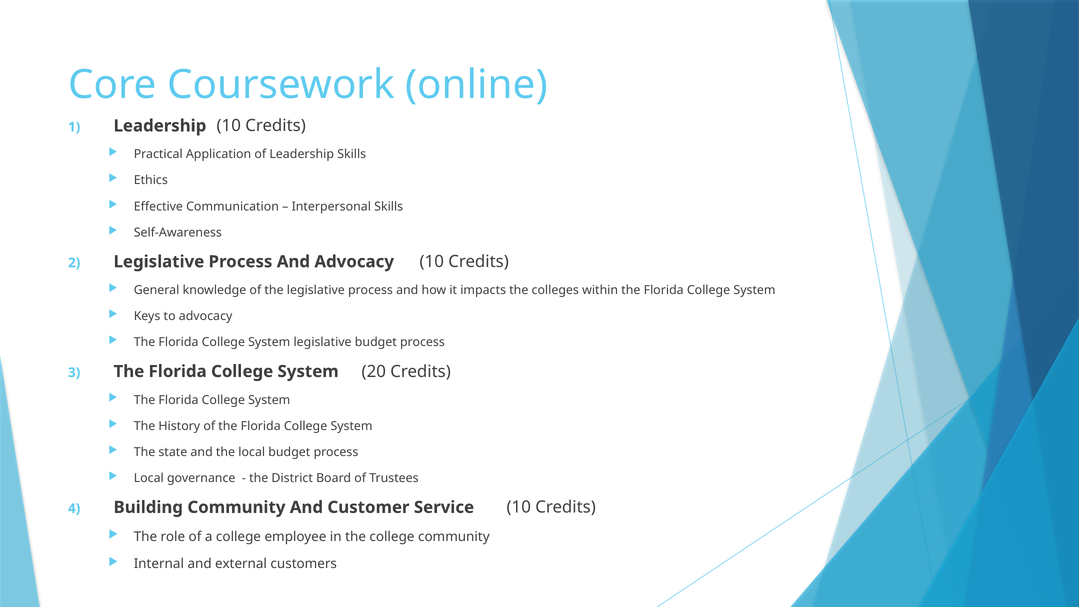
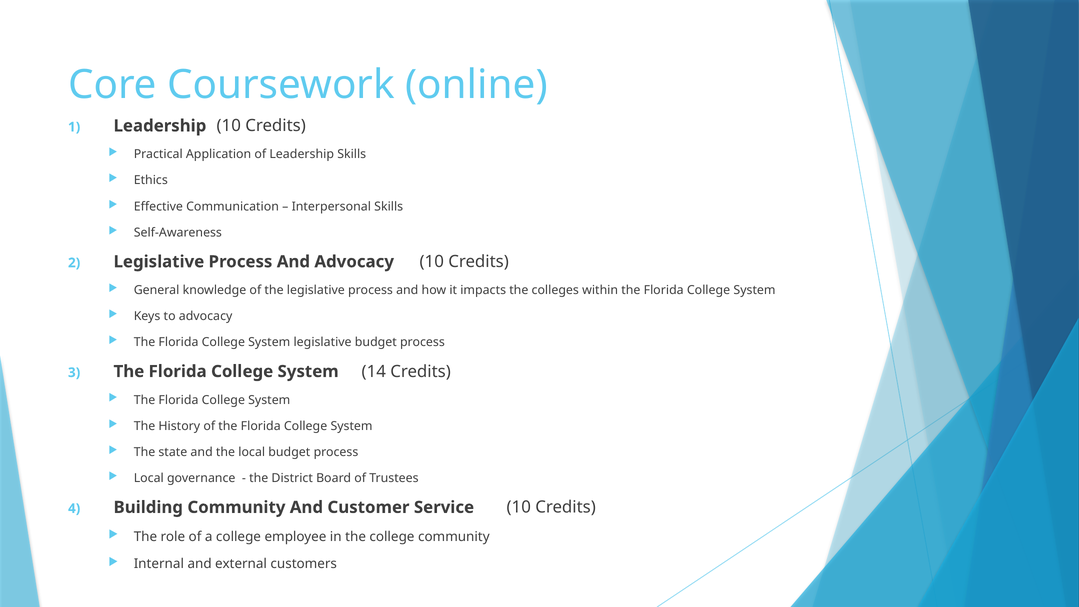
20: 20 -> 14 (374, 371)
